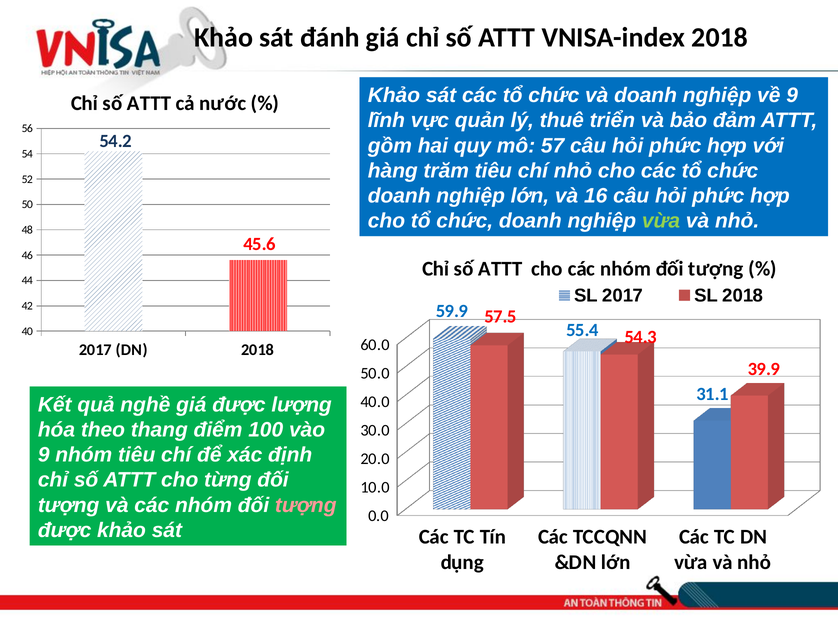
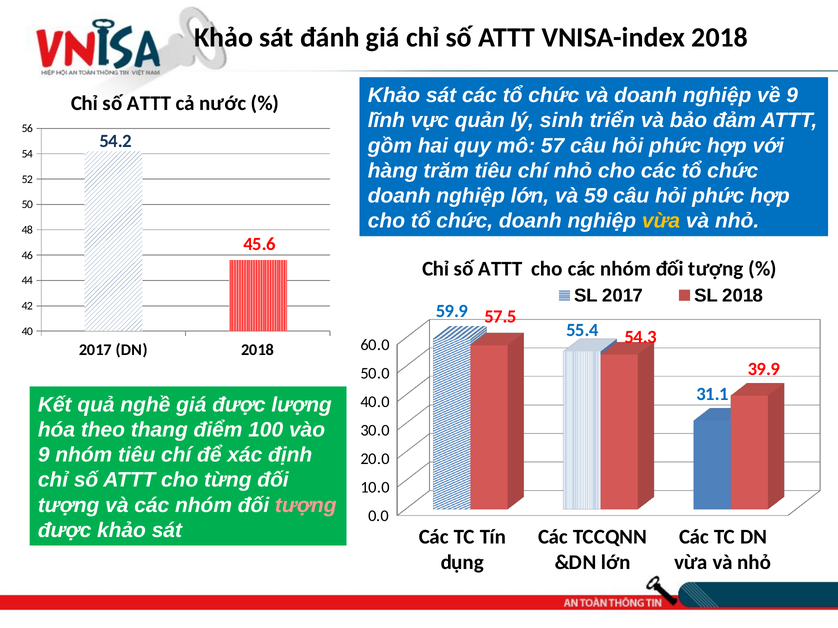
thuê: thuê -> sinh (562, 121)
16: 16 -> 59 (596, 196)
vừa colour: light green -> yellow (661, 221)
